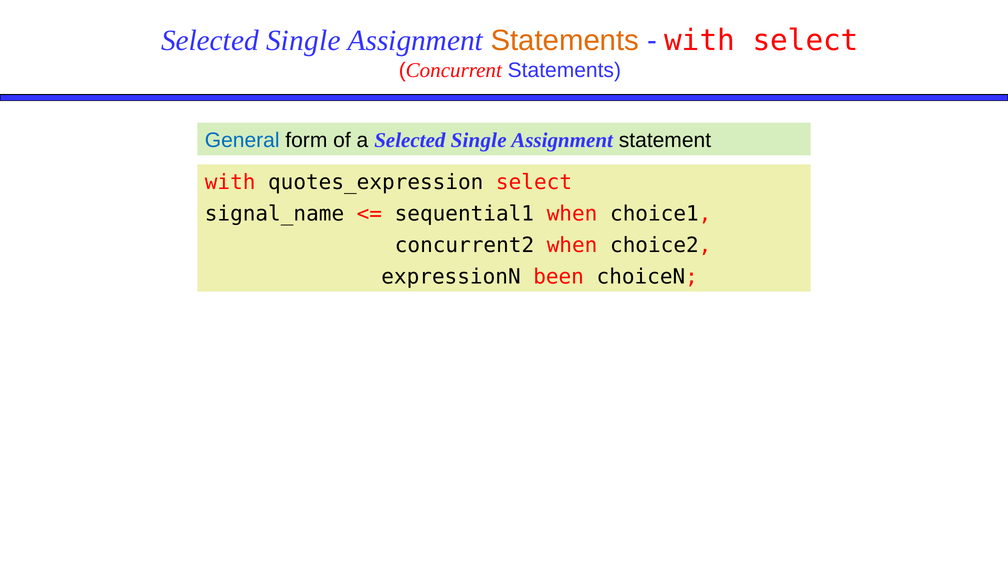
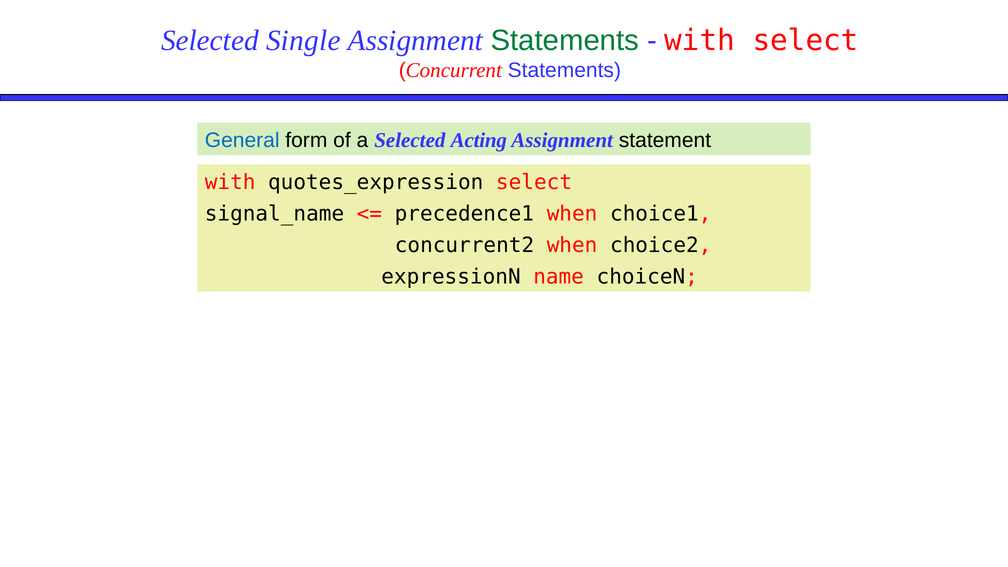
Statements colour: orange -> green (565, 41)
a Selected Single: Single -> Acting (479, 141)
sequential1: sequential1 -> precedence1 (464, 214)
been: been -> name (559, 277)
